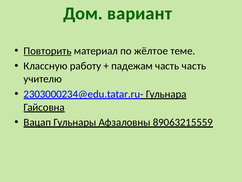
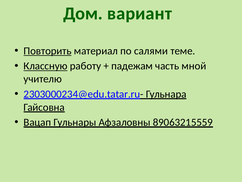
жёлтое: жёлтое -> салями (151, 51)
Классную underline: none -> present (46, 66)
часть часть: часть -> мной (194, 66)
